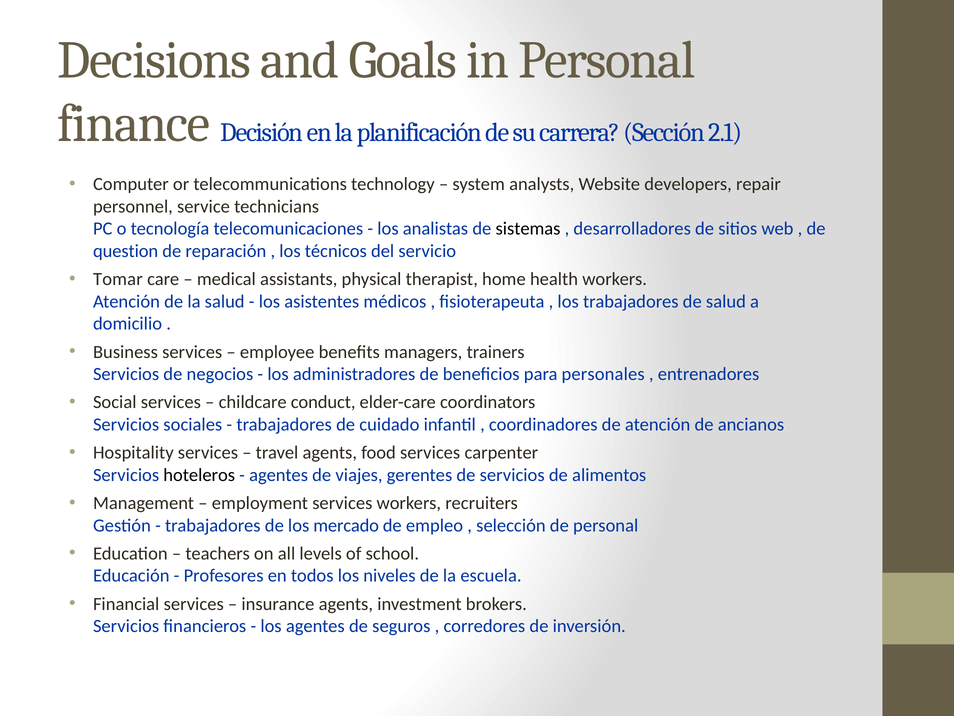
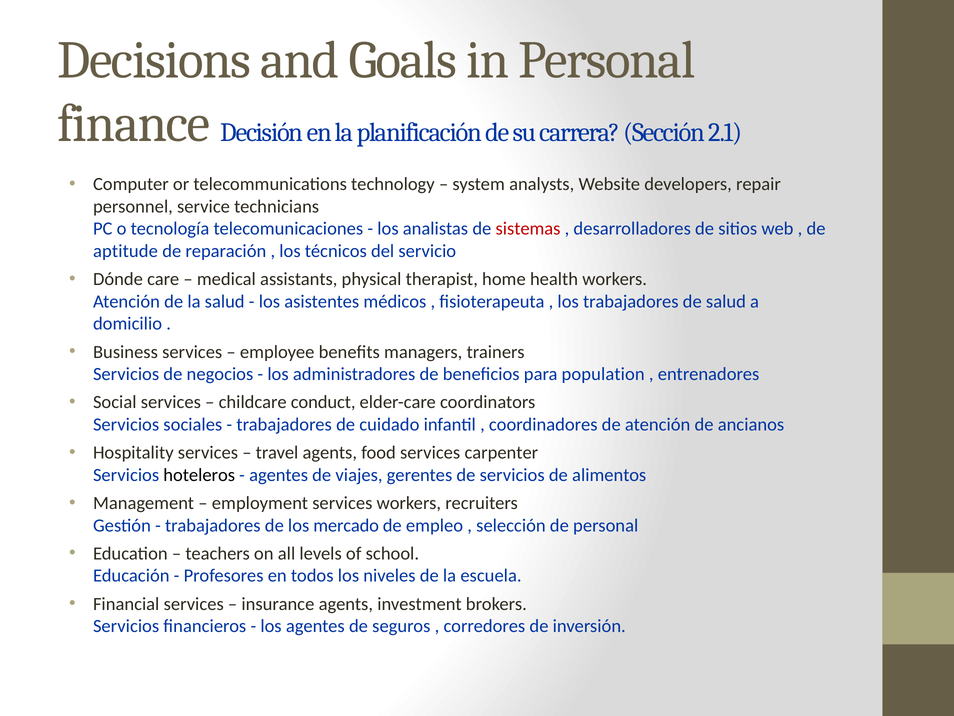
sistemas colour: black -> red (528, 229)
question: question -> aptitude (125, 251)
Tomar: Tomar -> Dónde (118, 279)
personales: personales -> population (603, 374)
